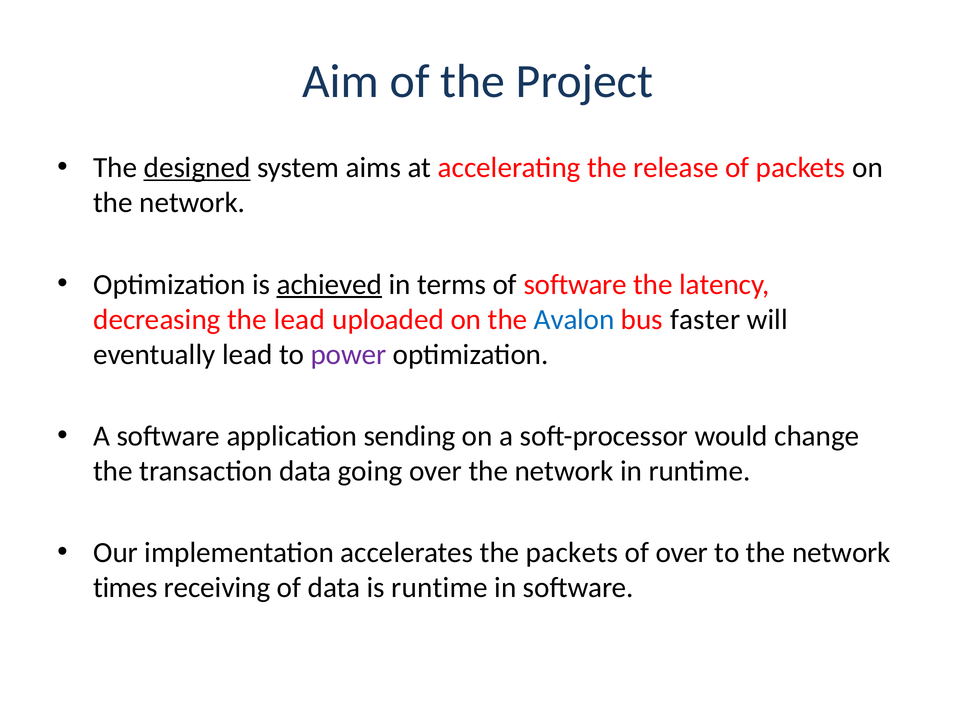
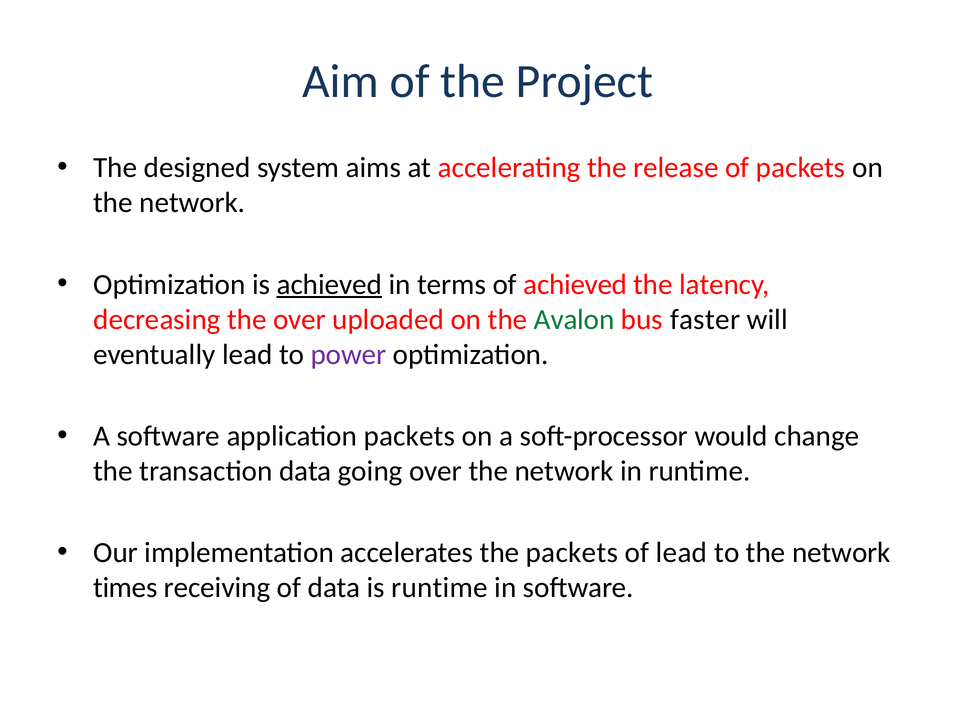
designed underline: present -> none (197, 168)
of software: software -> achieved (575, 284)
the lead: lead -> over (300, 319)
Avalon colour: blue -> green (574, 319)
application sending: sending -> packets (409, 436)
of over: over -> lead (682, 553)
